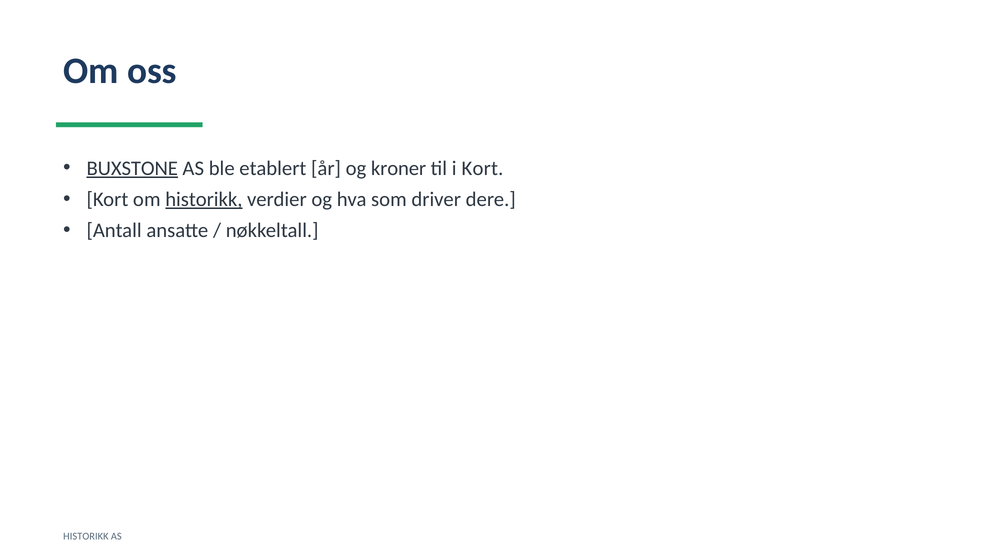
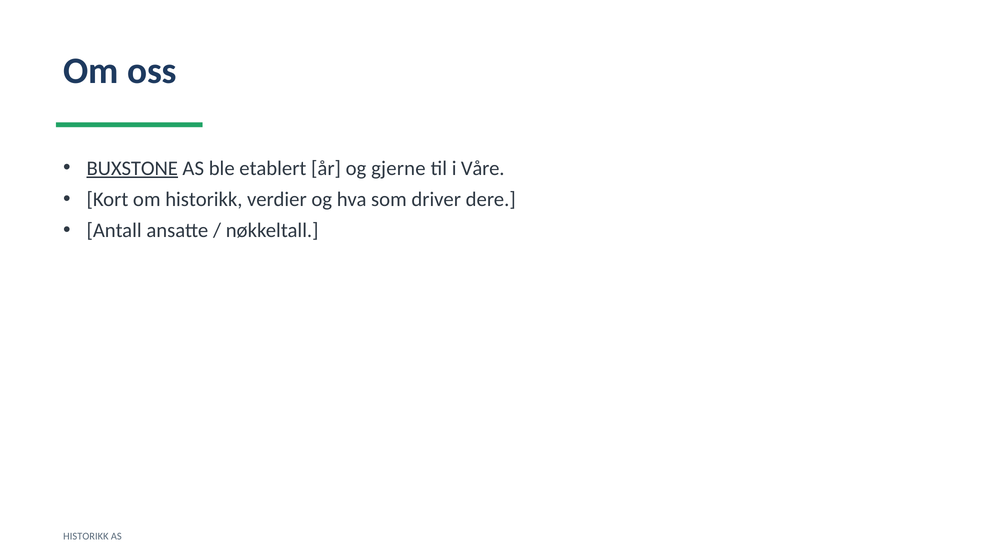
kroner: kroner -> gjerne (398, 168)
i Kort: Kort -> Våre (483, 168)
historikk underline: present -> none (204, 199)
